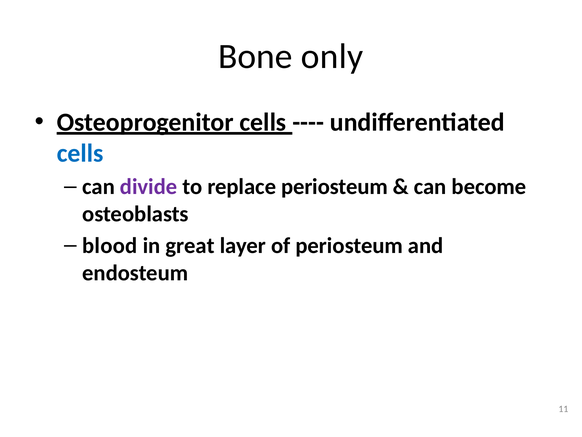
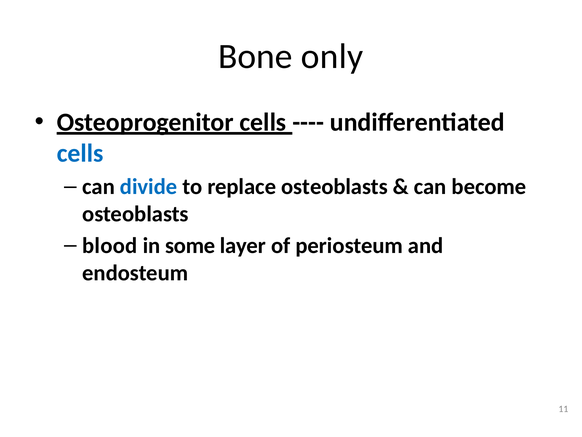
divide colour: purple -> blue (149, 187)
replace periosteum: periosteum -> osteoblasts (335, 187)
great: great -> some (190, 245)
